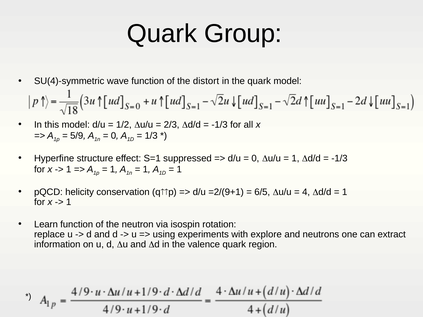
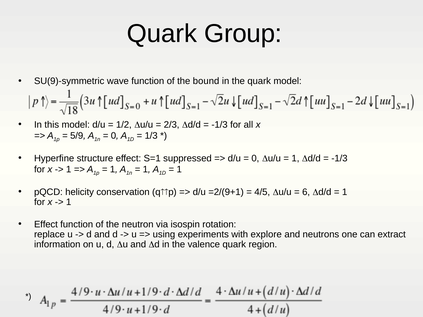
SU(4)-symmetric: SU(4)-symmetric -> SU(9)-symmetric (69, 81)
distort: distort -> bound (206, 81)
6/5: 6/5 -> 4/5 (262, 192)
4: 4 -> 6 (306, 192)
Learn: Learn -> Effect (46, 224)
